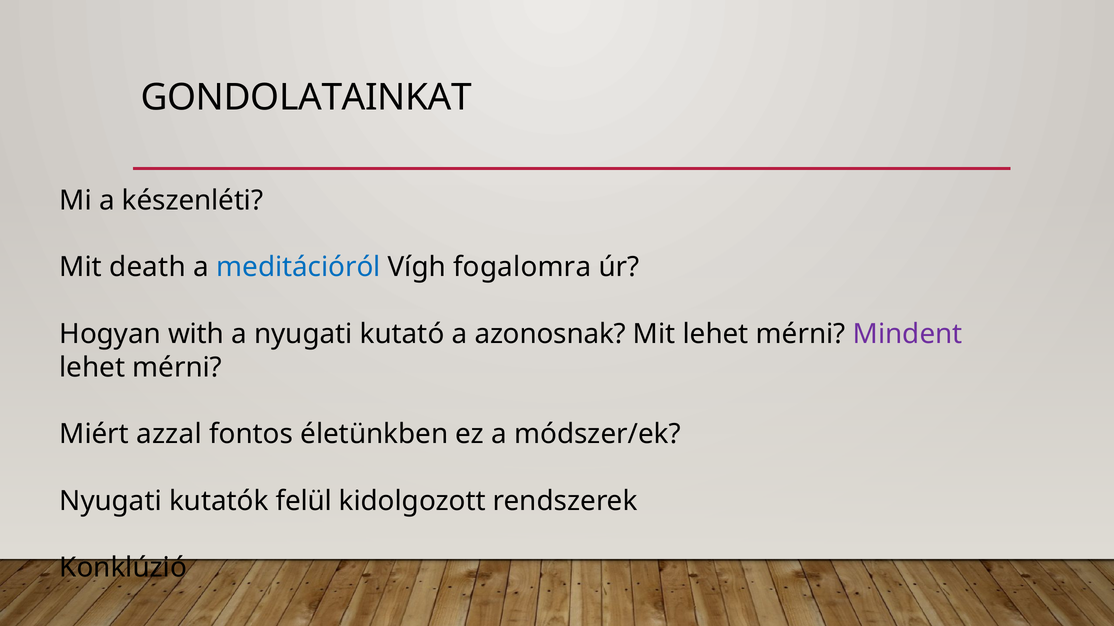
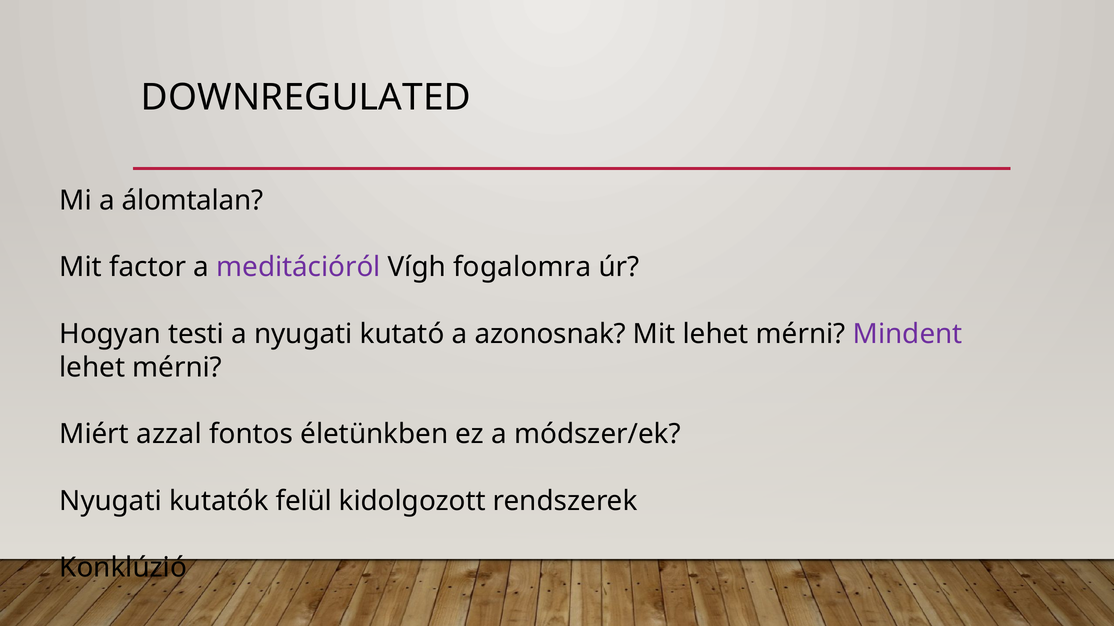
GONDOLATAINKAT: GONDOLATAINKAT -> DOWNREGULATED (306, 98)
készenléti: készenléti -> álomtalan (193, 201)
death: death -> factor (148, 267)
meditációról colour: blue -> purple (298, 267)
with: with -> testi (196, 334)
